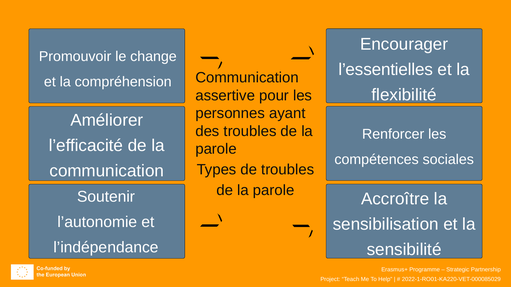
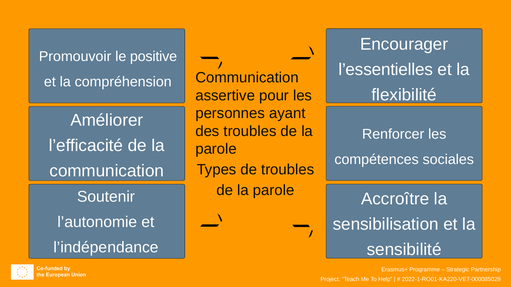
change: change -> positive (154, 57)
